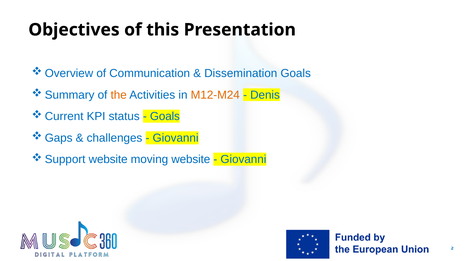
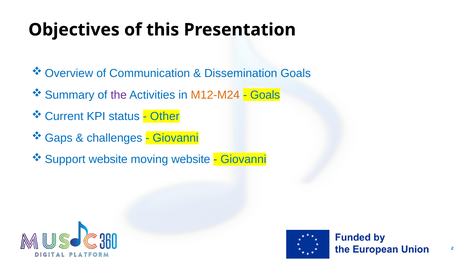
the colour: orange -> purple (119, 95)
Denis: Denis -> Goals (265, 95)
Goals: Goals -> Other (165, 117)
